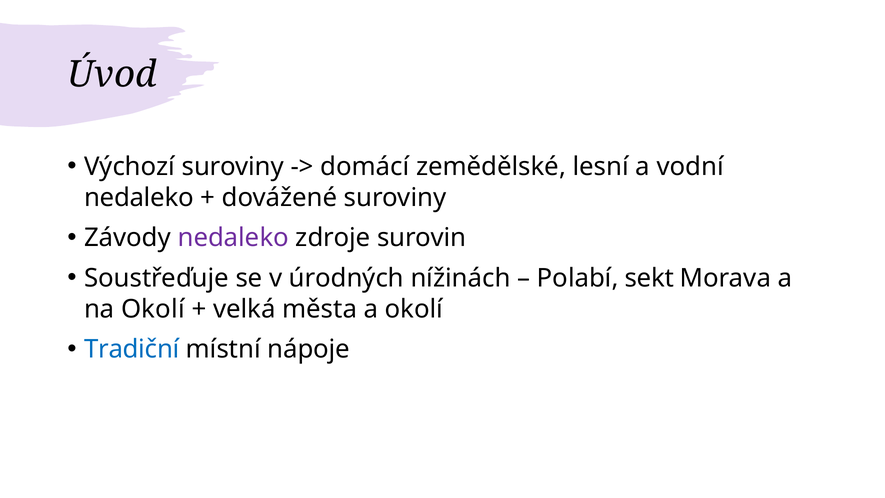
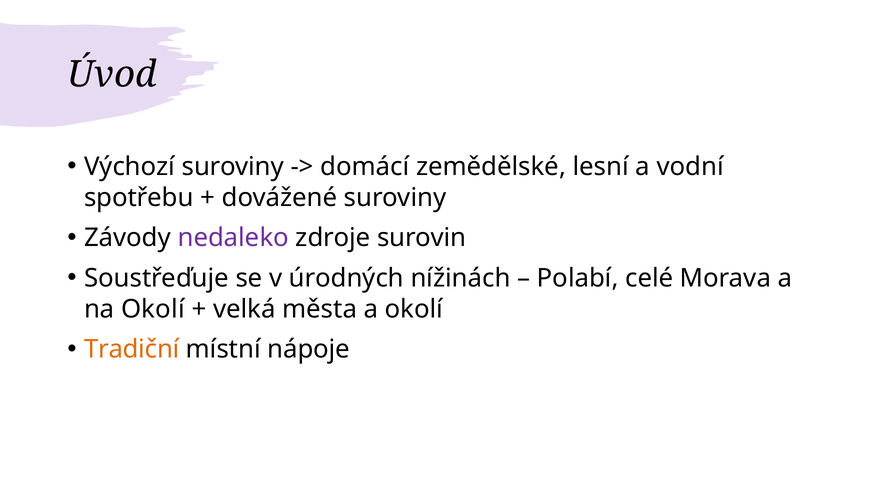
nedaleko: nedaleko -> spotřebu (139, 198)
sekt: sekt -> celé (649, 278)
Tradiční colour: blue -> orange (132, 349)
